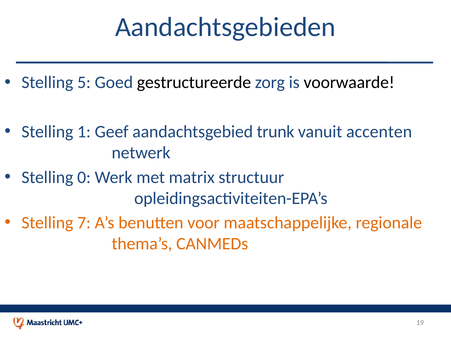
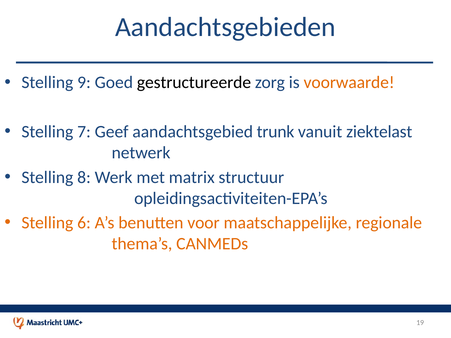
5: 5 -> 9 (84, 83)
voorwaarde colour: black -> orange (349, 83)
1: 1 -> 7 (84, 132)
accenten: accenten -> ziektelast (379, 132)
0: 0 -> 8 (84, 177)
7: 7 -> 6 (84, 223)
